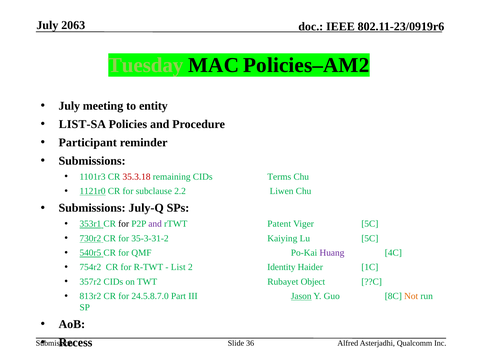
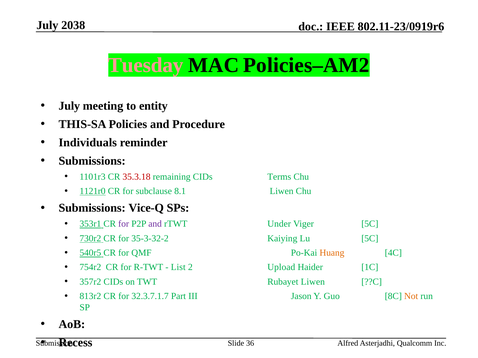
2063: 2063 -> 2038 (73, 25)
Tuesday colour: light green -> pink (146, 65)
LIST-SA: LIST-SA -> THIS-SA (82, 124)
Participant: Participant -> Individuals (88, 143)
2.2: 2.2 -> 8.1 (180, 191)
July-Q: July-Q -> Vice-Q (146, 208)
for colour: black -> purple (124, 224)
Patent: Patent -> Under (279, 224)
35-3-31-2: 35-3-31-2 -> 35-3-32-2 (150, 239)
Huang colour: purple -> orange (332, 253)
Identity: Identity -> Upload (281, 268)
Rubayet Object: Object -> Liwen (313, 282)
24.5.8.7.0: 24.5.8.7.0 -> 32.3.7.1.7 (150, 297)
Jason underline: present -> none (301, 297)
